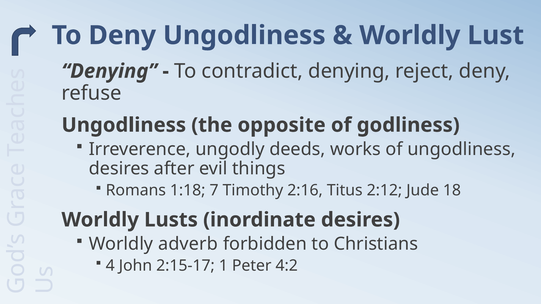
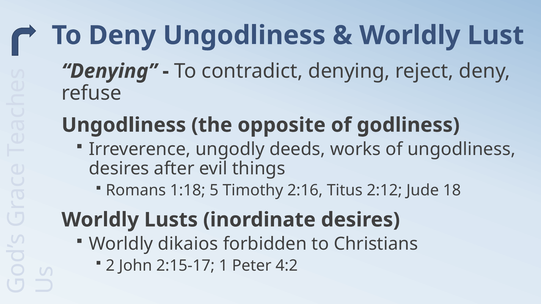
7: 7 -> 5 (214, 190)
adverb: adverb -> dikaios (188, 244)
4: 4 -> 2 (110, 266)
